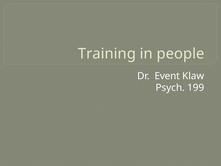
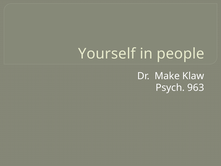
Training: Training -> Yourself (107, 54)
Event: Event -> Make (167, 76)
199: 199 -> 963 (196, 88)
